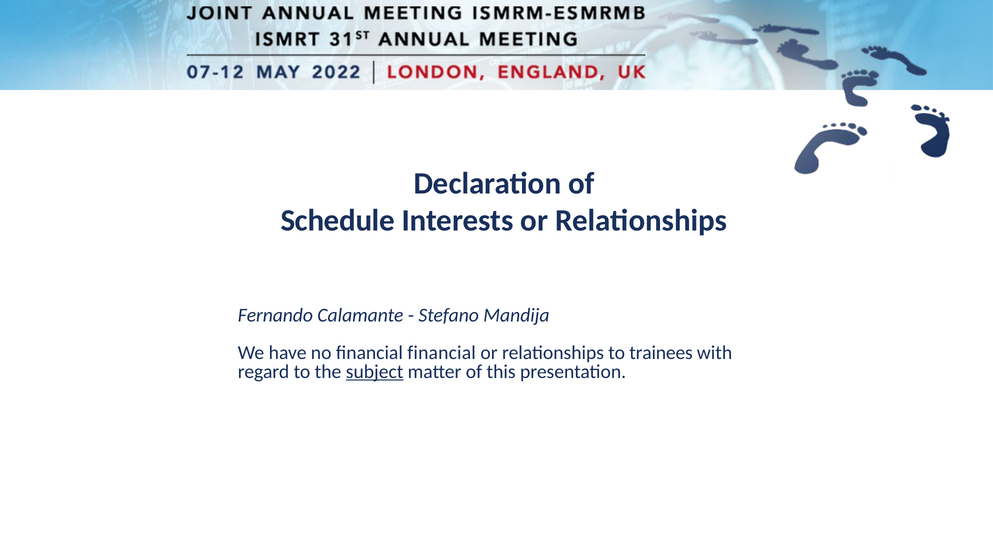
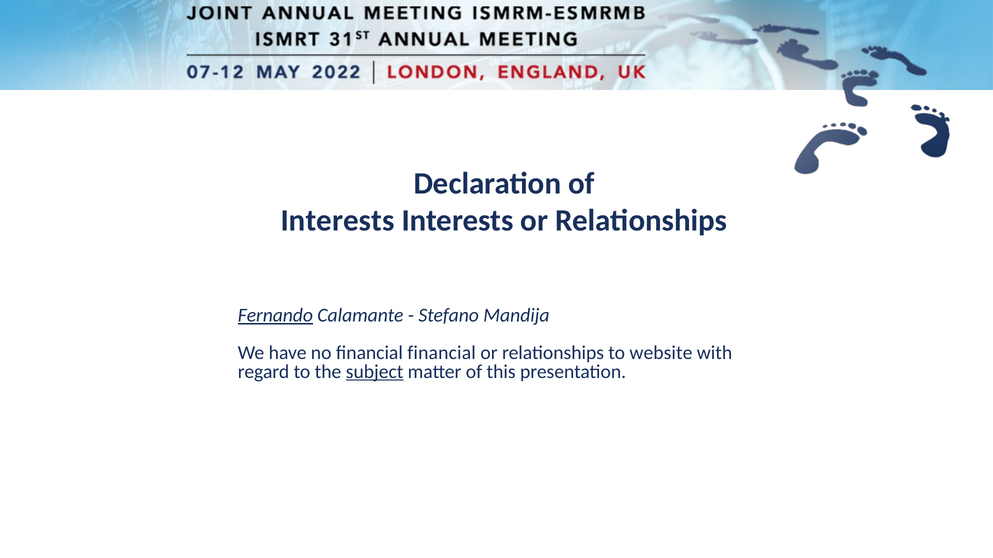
Schedule: Schedule -> Interests (338, 221)
Fernando underline: none -> present (275, 316)
trainees: trainees -> website (661, 353)
